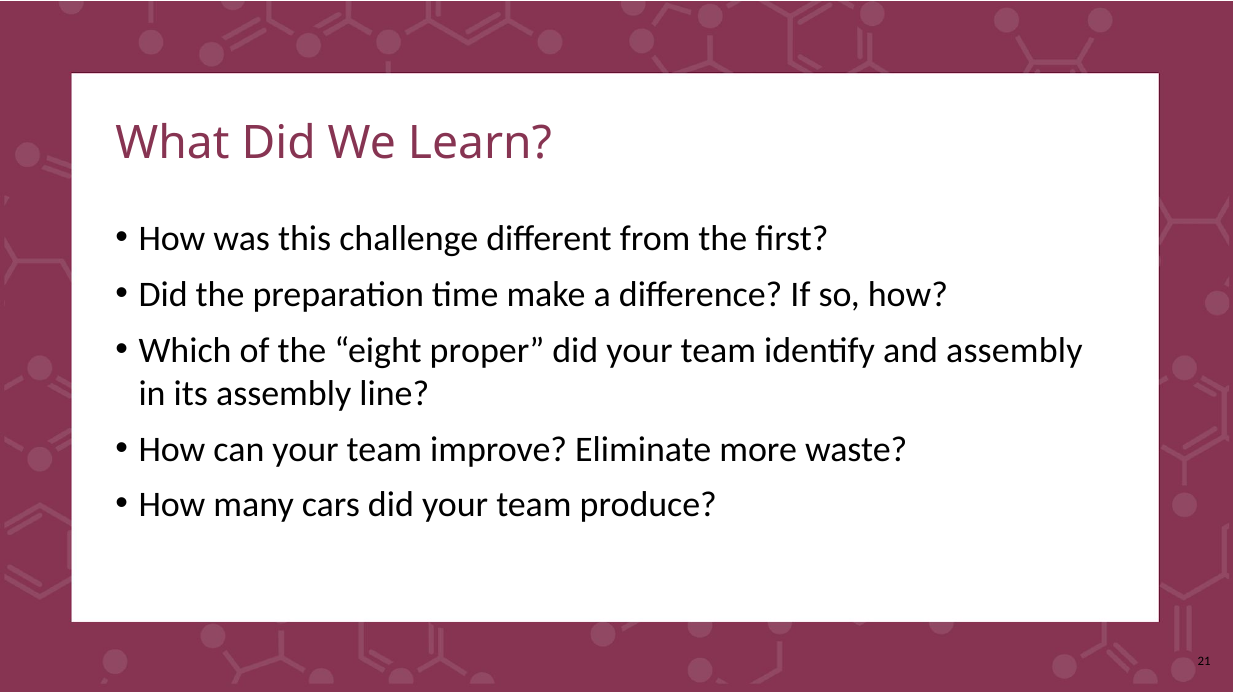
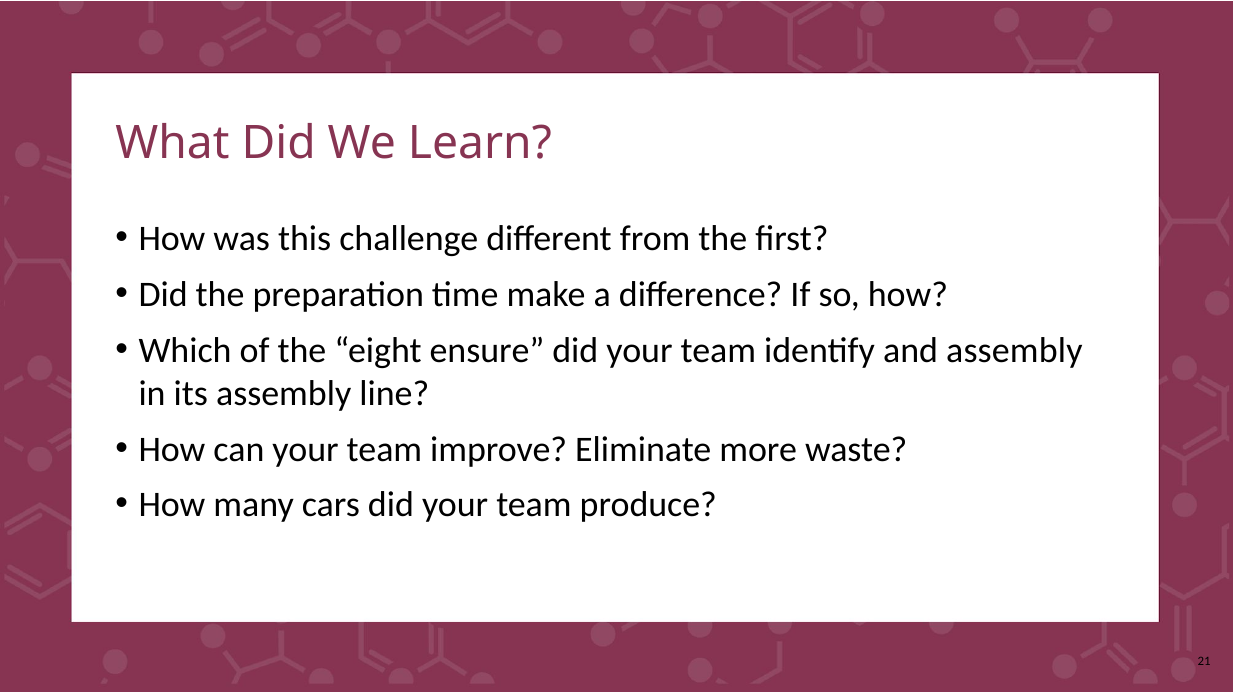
proper: proper -> ensure (487, 351)
